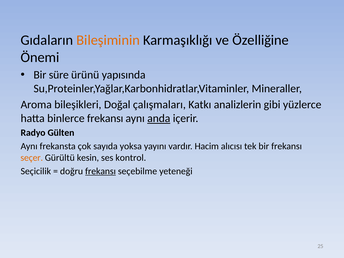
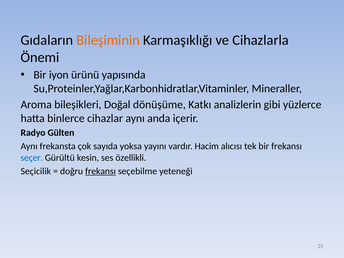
Özelliğine: Özelliğine -> Cihazlarla (261, 40)
süre: süre -> iyon (59, 75)
çalışmaları: çalışmaları -> dönüşüme (159, 105)
binlerce frekansı: frekansı -> cihazlar (105, 118)
anda underline: present -> none (159, 118)
seçer colour: orange -> blue (32, 158)
kontrol: kontrol -> özellikli (131, 158)
